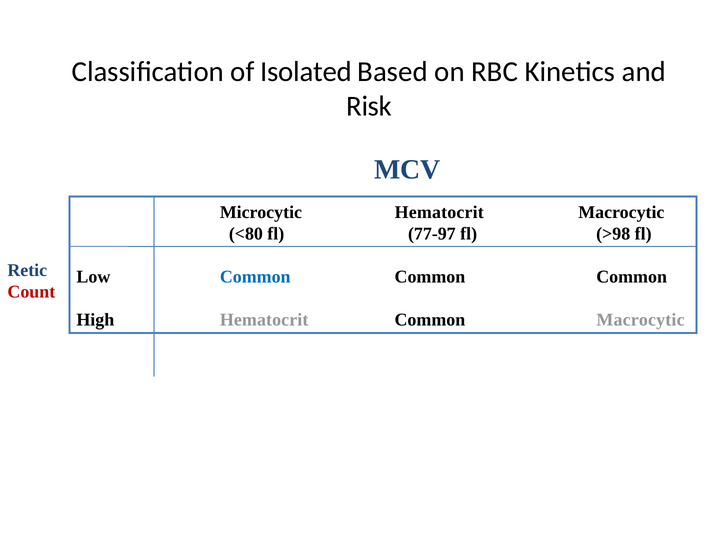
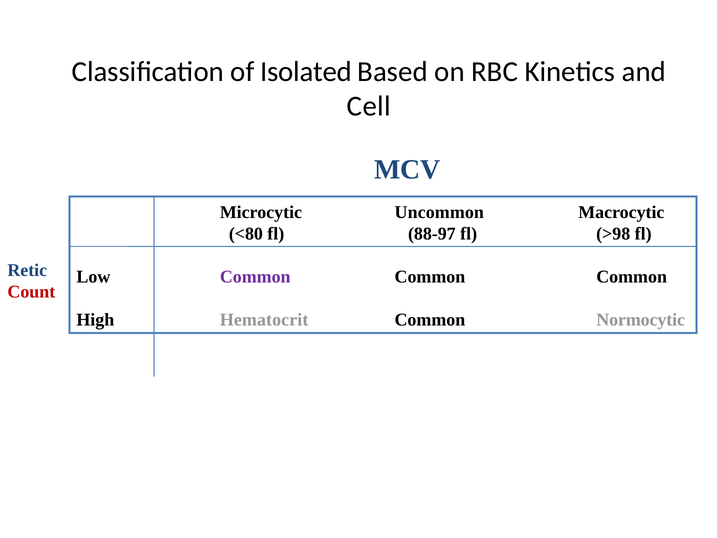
Risk: Risk -> Cell (369, 106)
Microcytic Hematocrit: Hematocrit -> Uncommon (439, 212)
77-97: 77-97 -> 88-97 (432, 234)
Common colour: blue -> purple (255, 277)
Common Macrocytic: Macrocytic -> Normocytic (641, 320)
